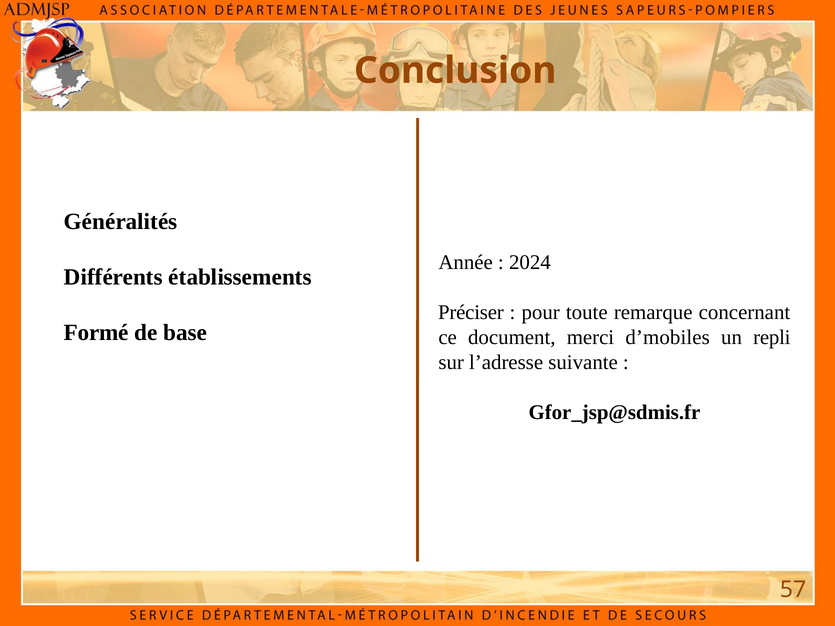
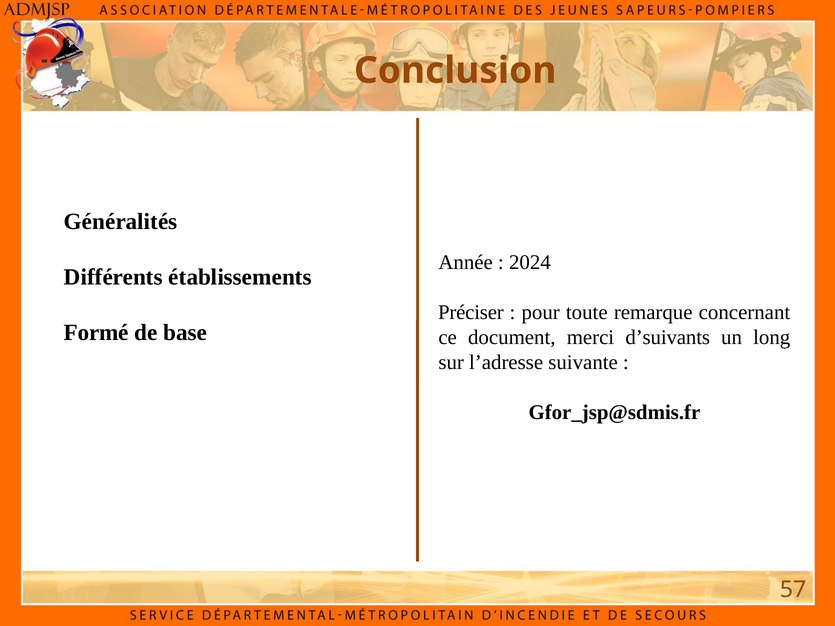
d’mobiles: d’mobiles -> d’suivants (668, 338)
repli: repli -> long (772, 338)
